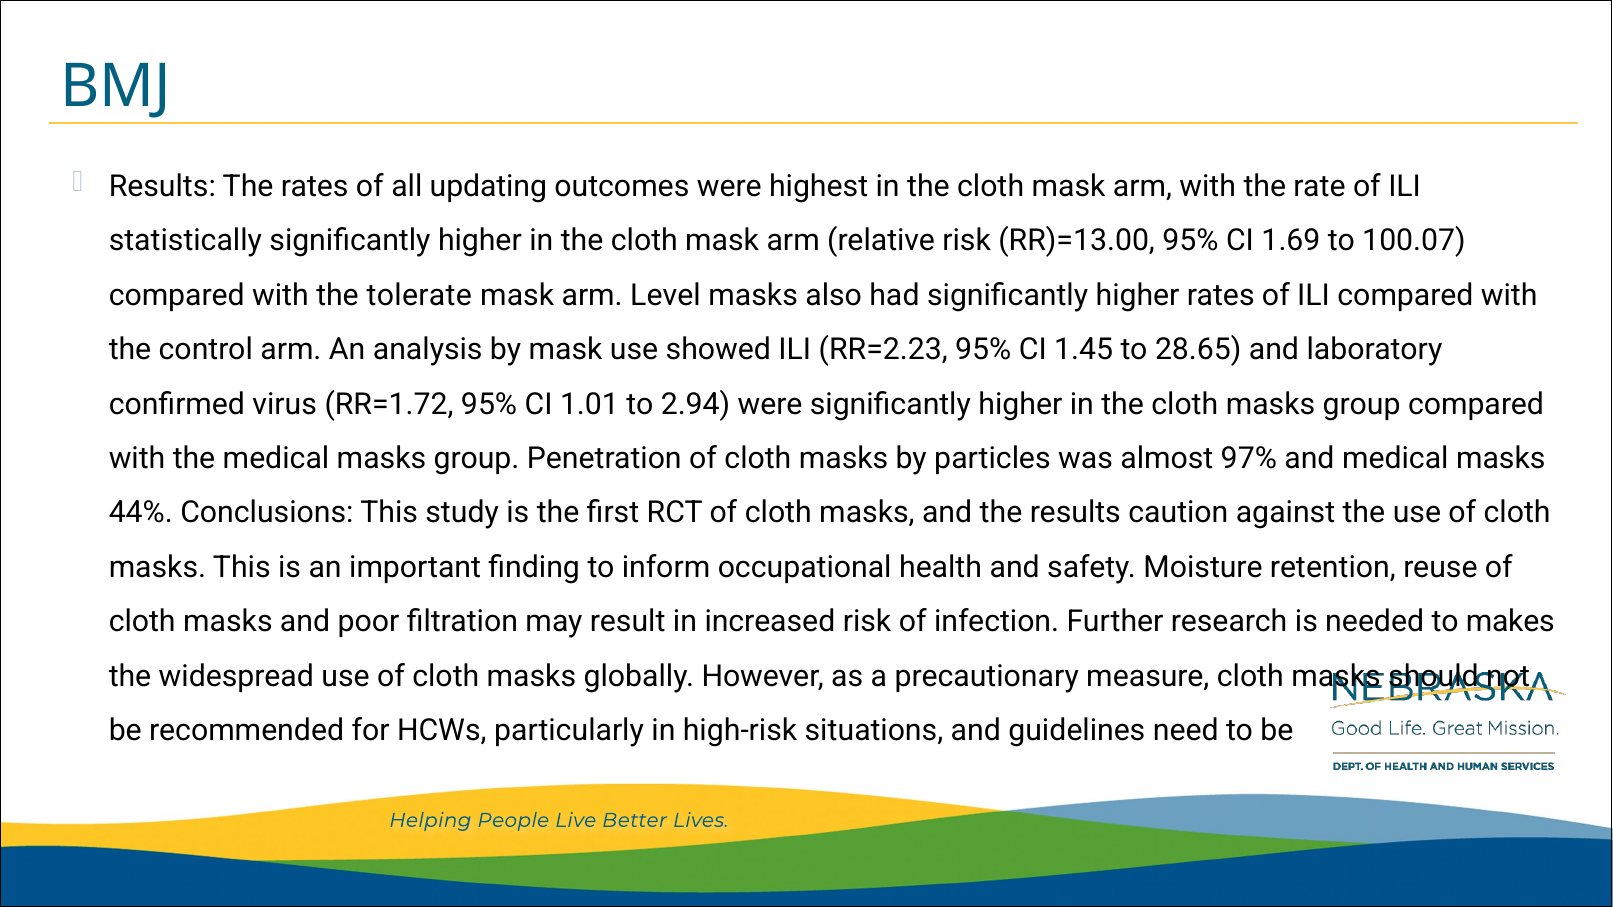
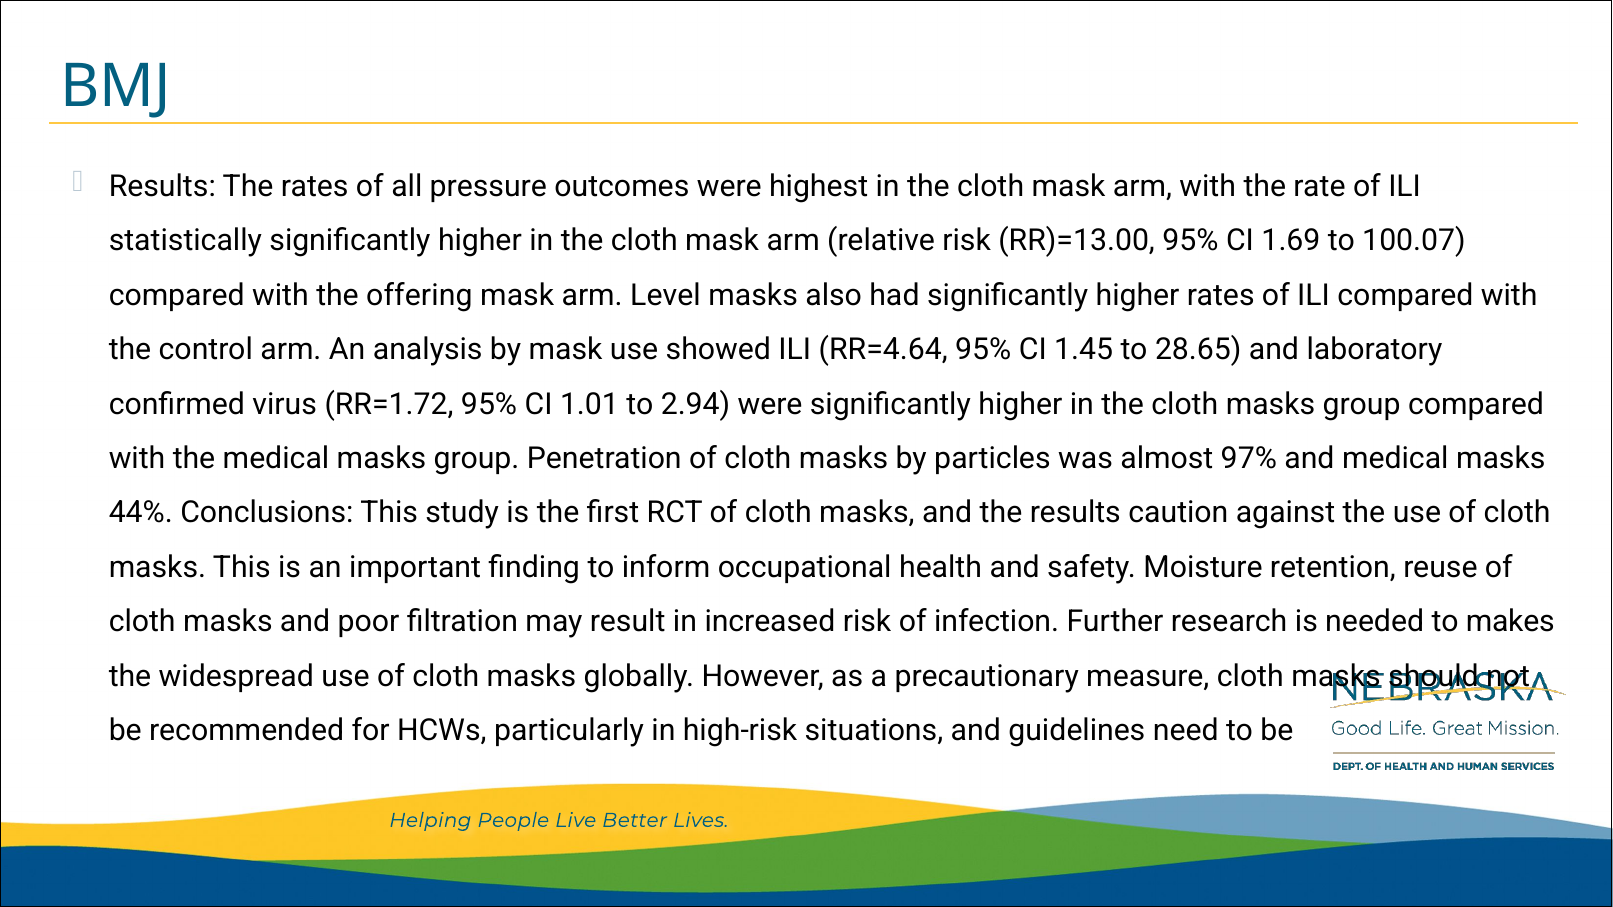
updating: updating -> pressure (488, 186)
tolerate: tolerate -> offering (419, 295)
RR=2.23: RR=2.23 -> RR=4.64 (883, 350)
